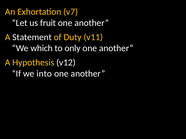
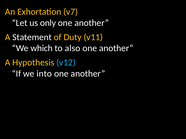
fruit: fruit -> only (48, 23)
only: only -> also (73, 48)
v12 colour: white -> light blue (66, 63)
